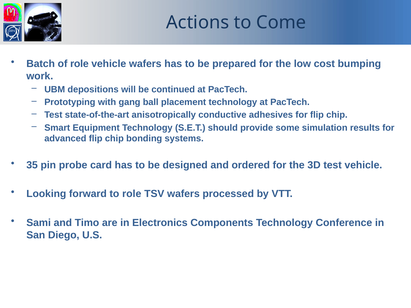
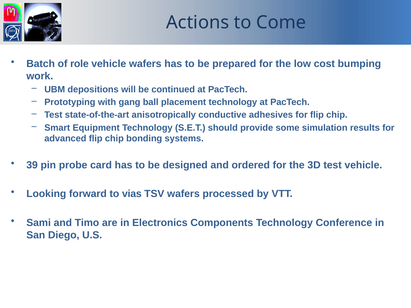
35: 35 -> 39 (32, 165)
to role: role -> vias (132, 194)
